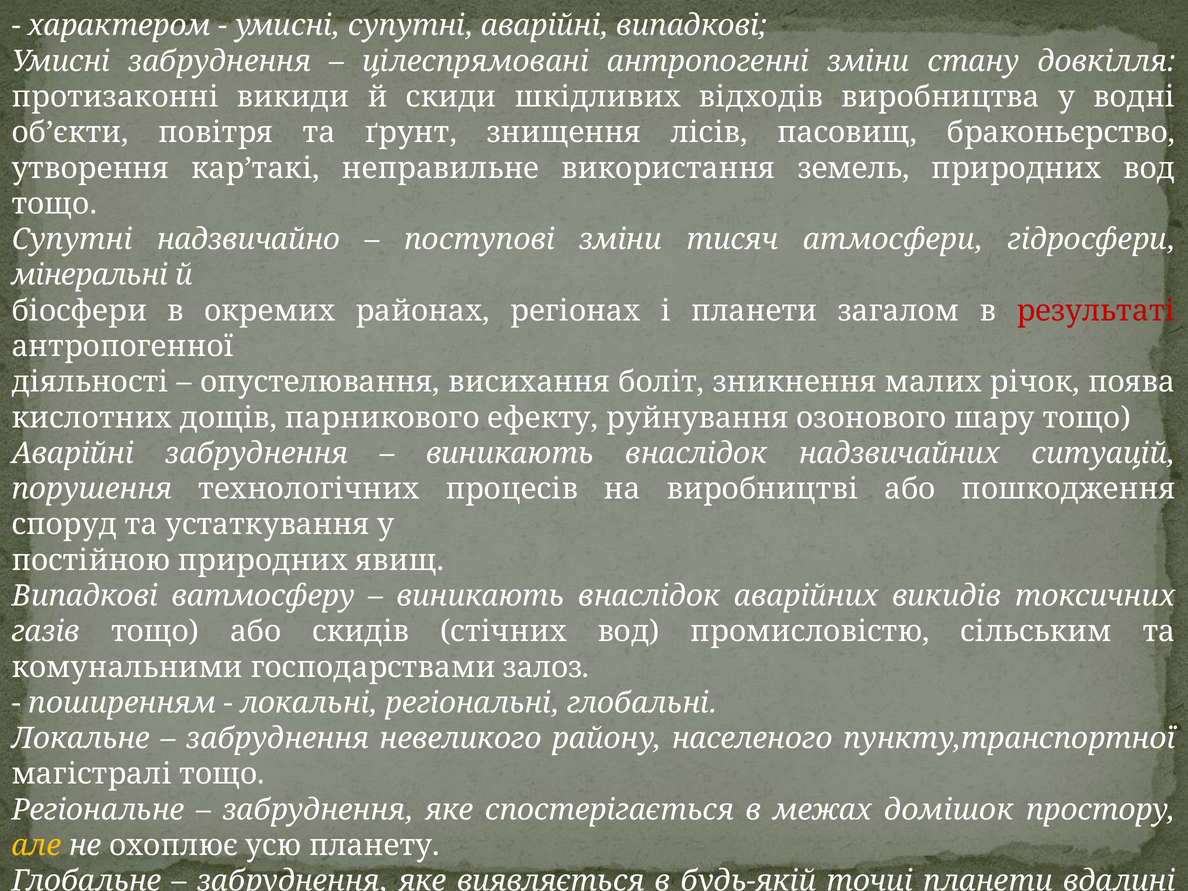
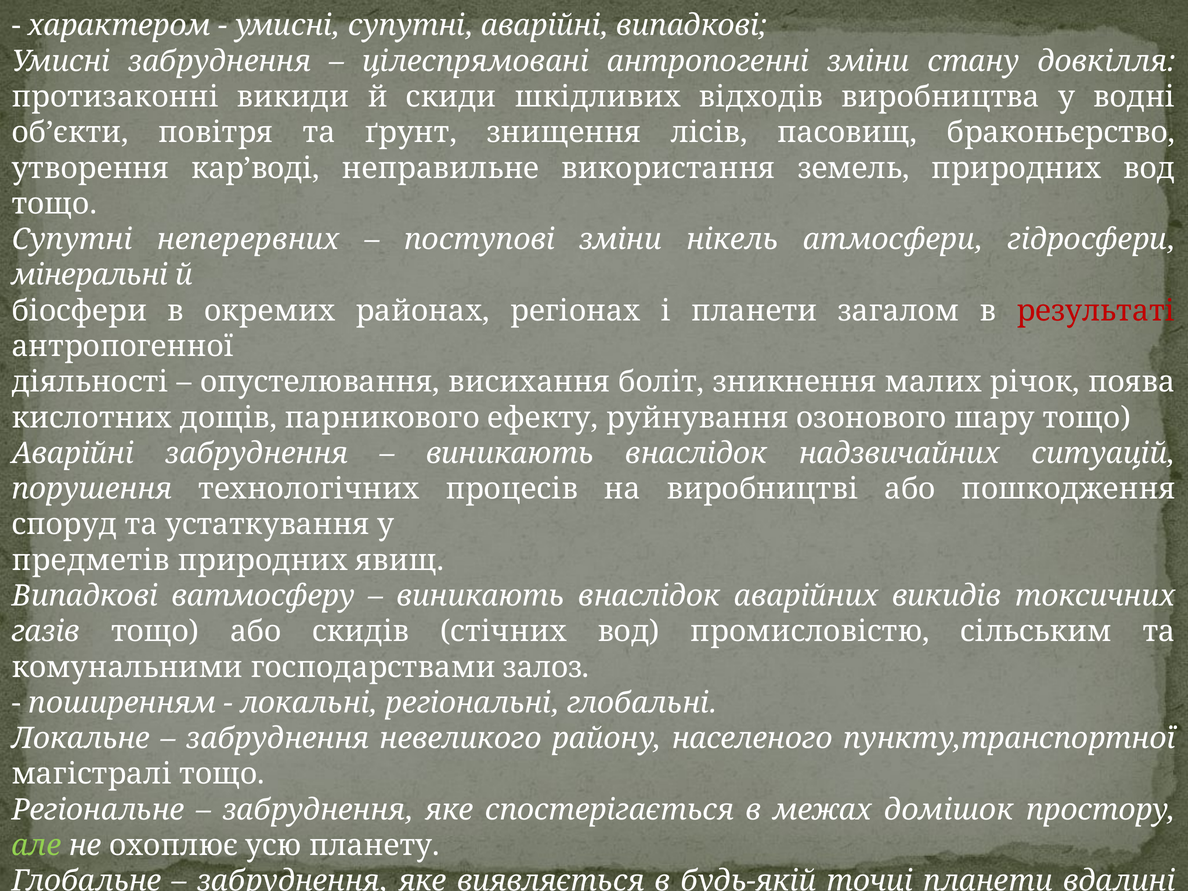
кар’такі: кар’такі -> кар’воді (256, 168)
надзвичайно: надзвичайно -> неперервних (248, 240)
тисяч: тисяч -> нікель (732, 240)
постійною: постійною -> предметів (91, 560)
але colour: yellow -> light green (36, 845)
